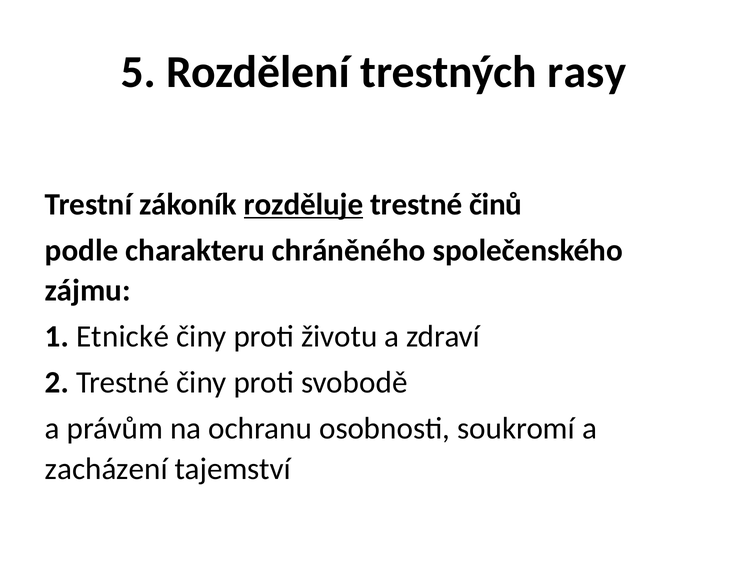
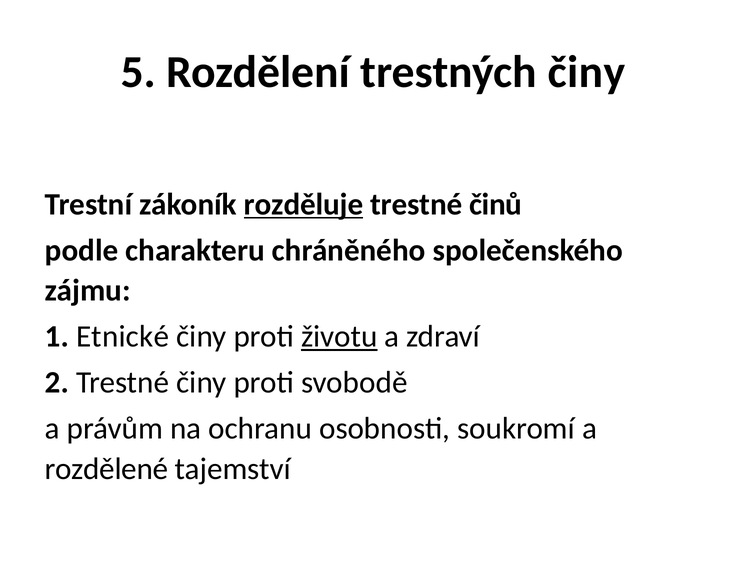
trestných rasy: rasy -> činy (587, 72)
životu underline: none -> present (339, 337)
zacházení: zacházení -> rozdělené (106, 469)
